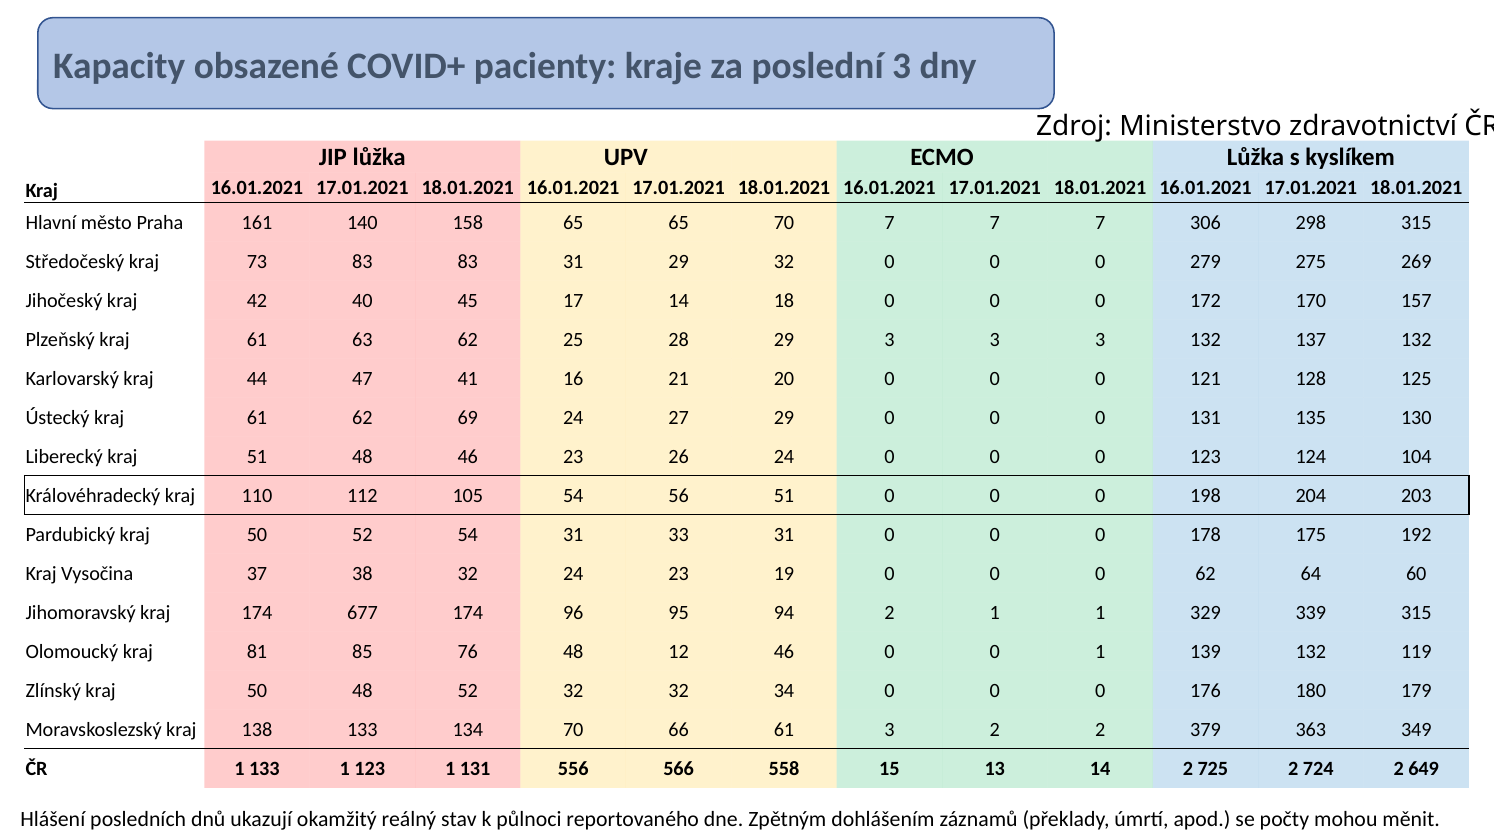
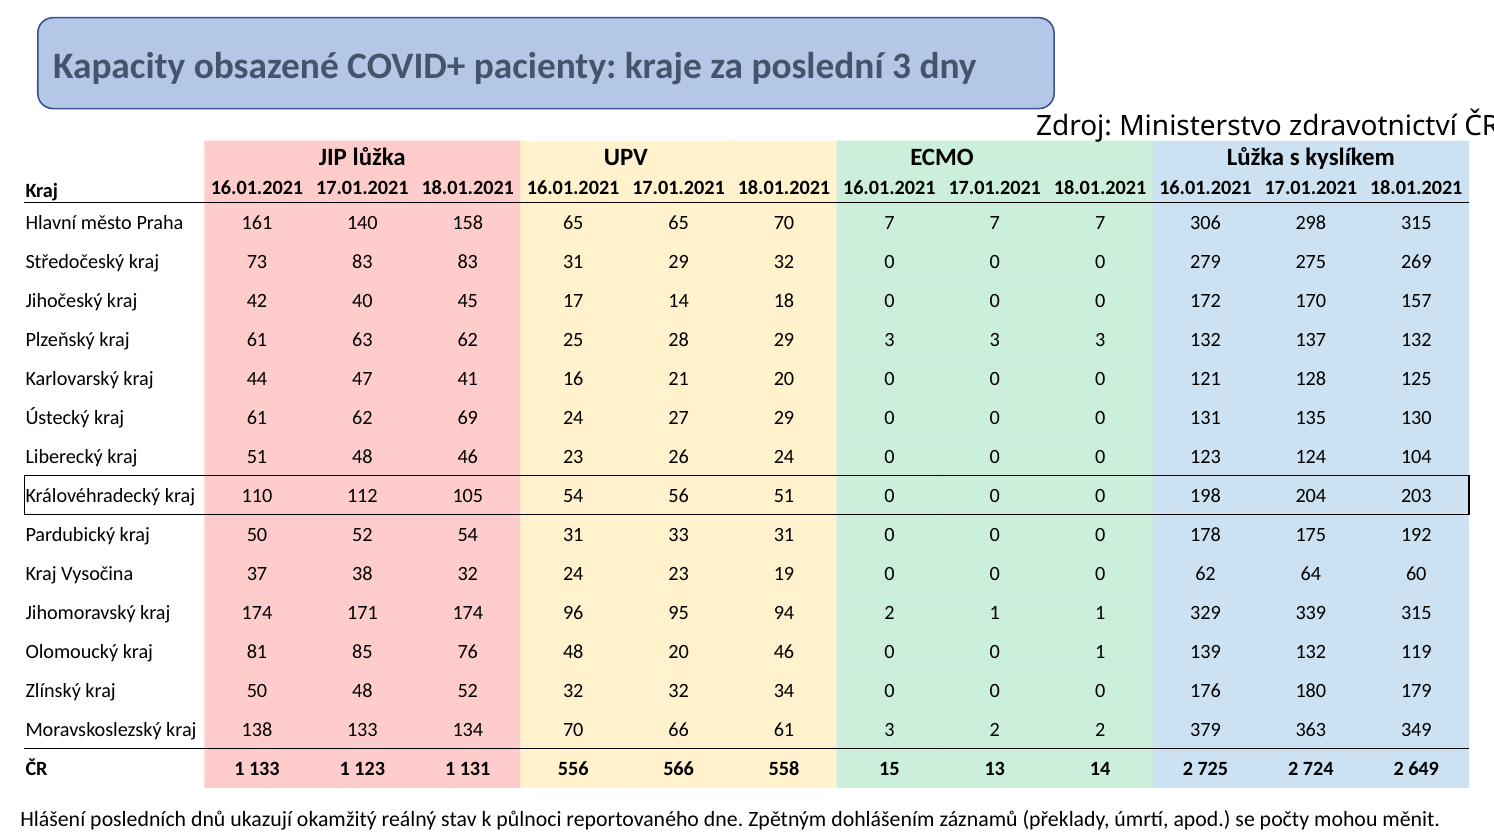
677: 677 -> 171 (362, 613)
48 12: 12 -> 20 (679, 652)
